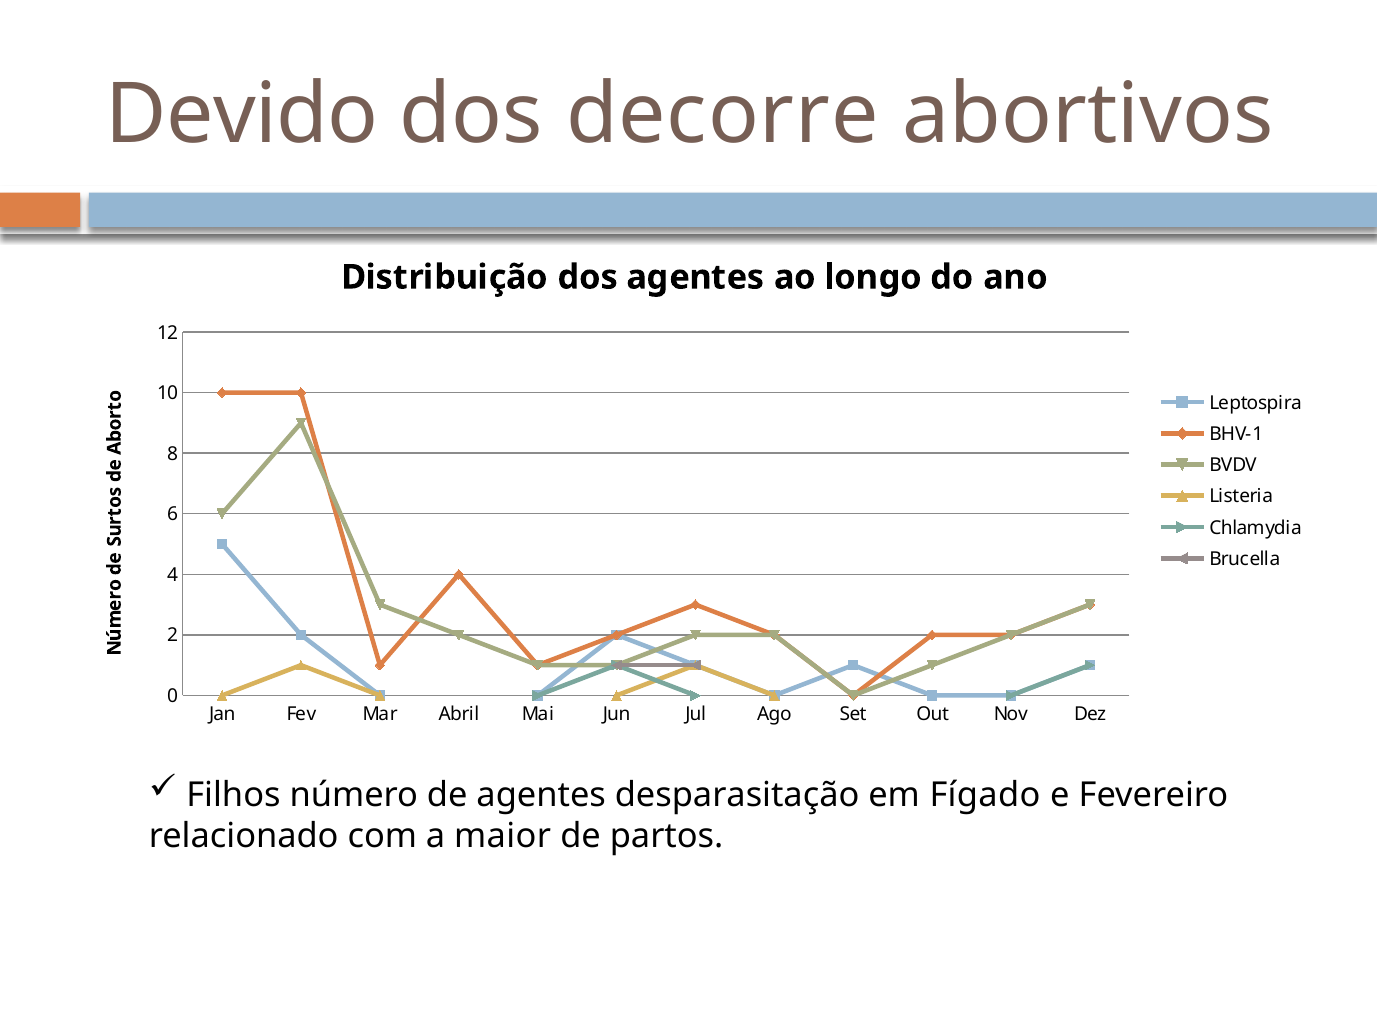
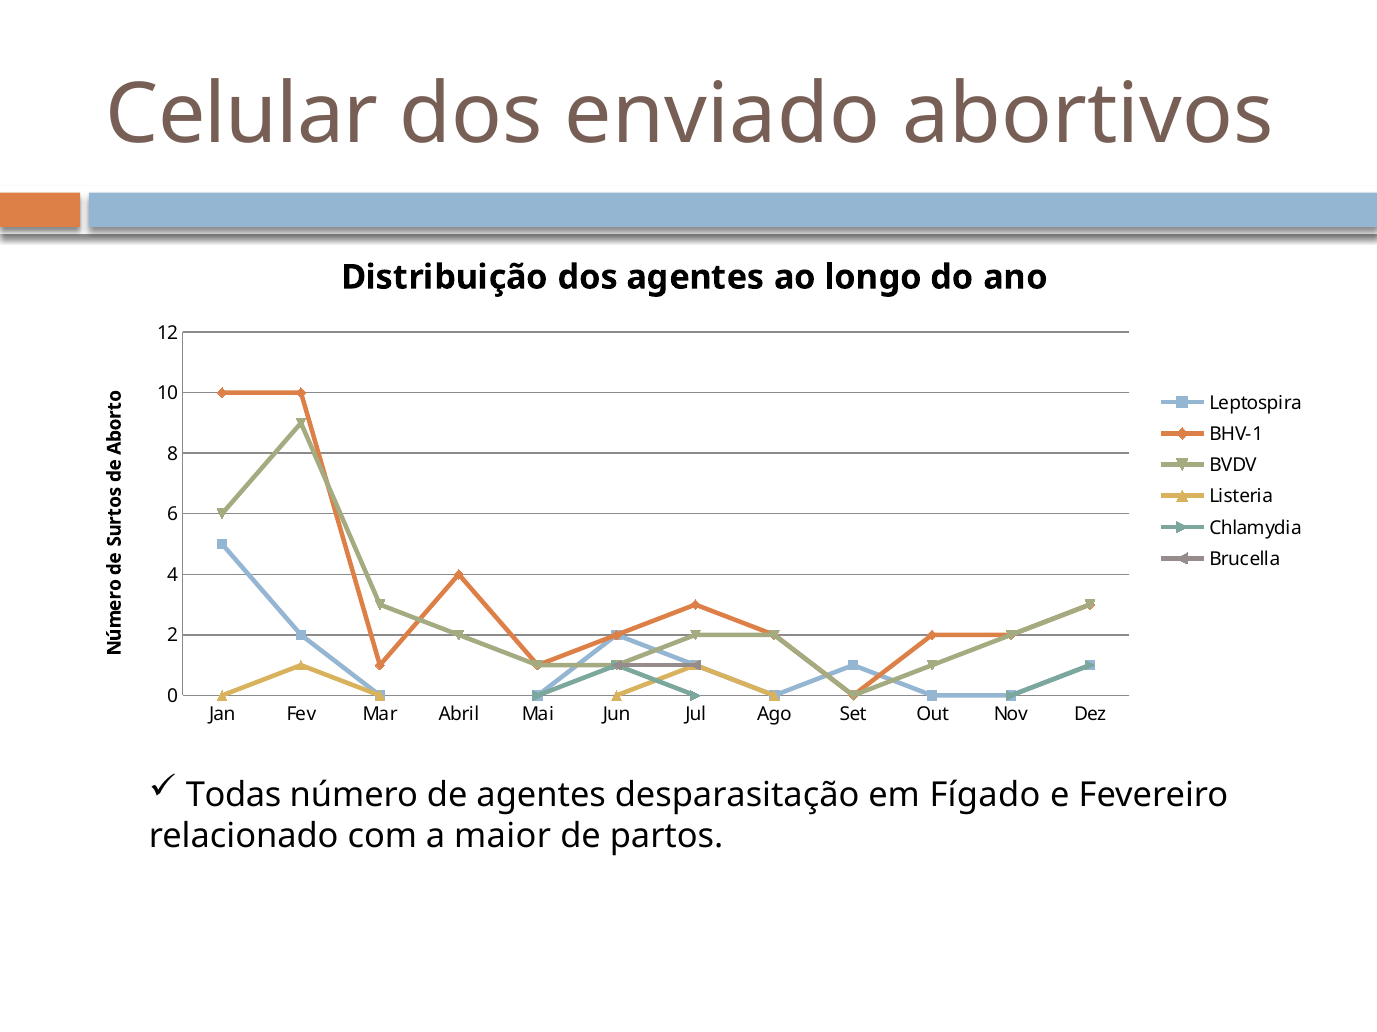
Devido: Devido -> Celular (242, 115)
decorre: decorre -> enviado (723, 115)
Filhos: Filhos -> Todas (234, 796)
